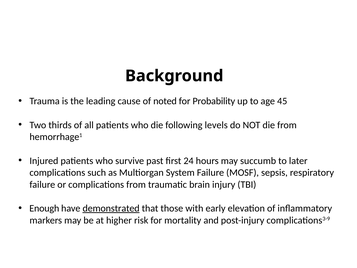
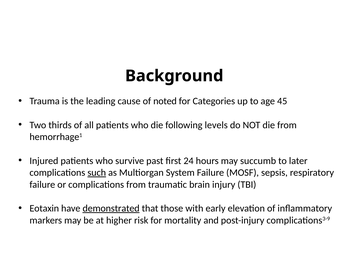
Probability: Probability -> Categories (214, 101)
such underline: none -> present (97, 172)
Enough: Enough -> Eotaxin (44, 208)
